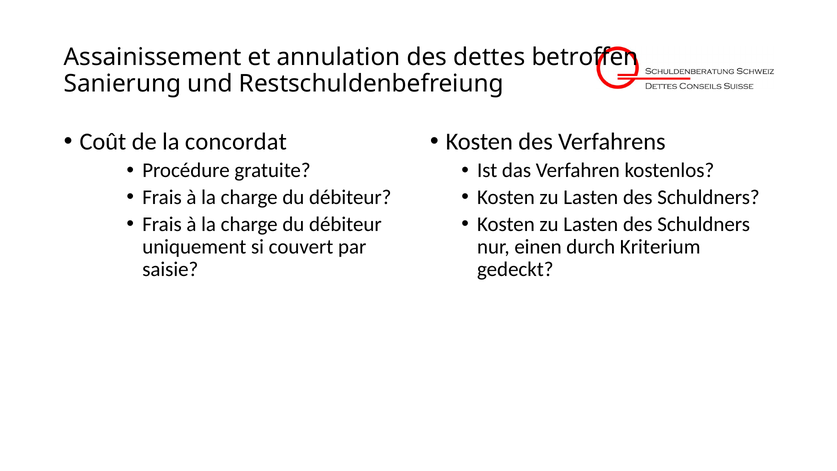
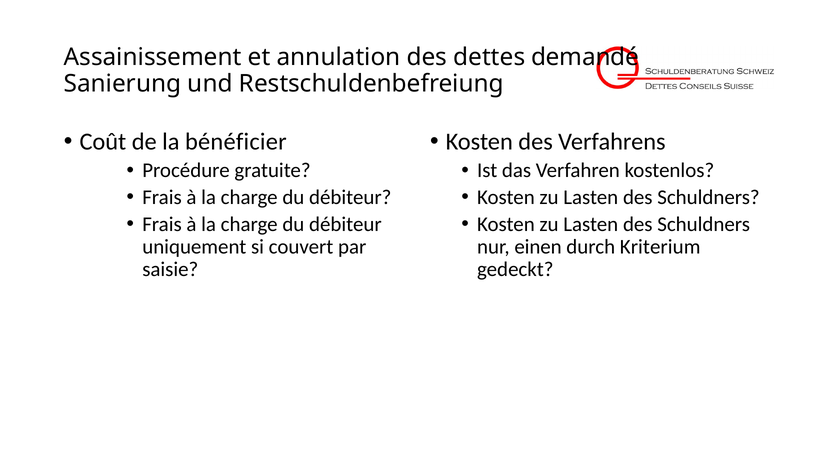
betroffen: betroffen -> demandé (585, 57)
concordat: concordat -> bénéficier (236, 142)
